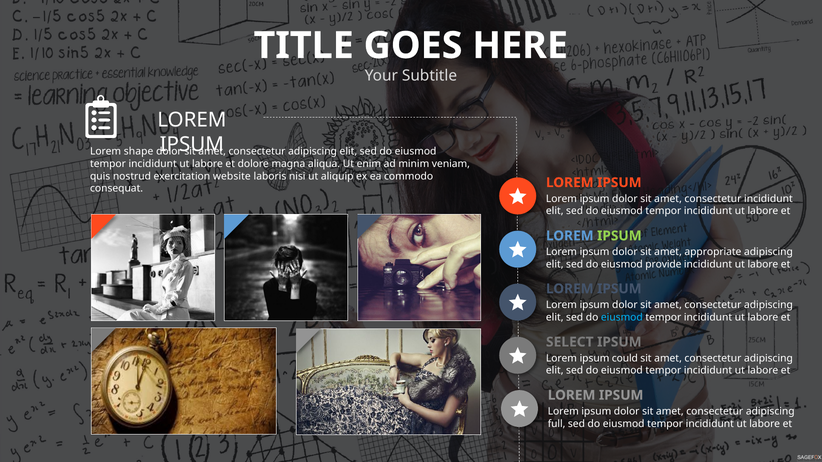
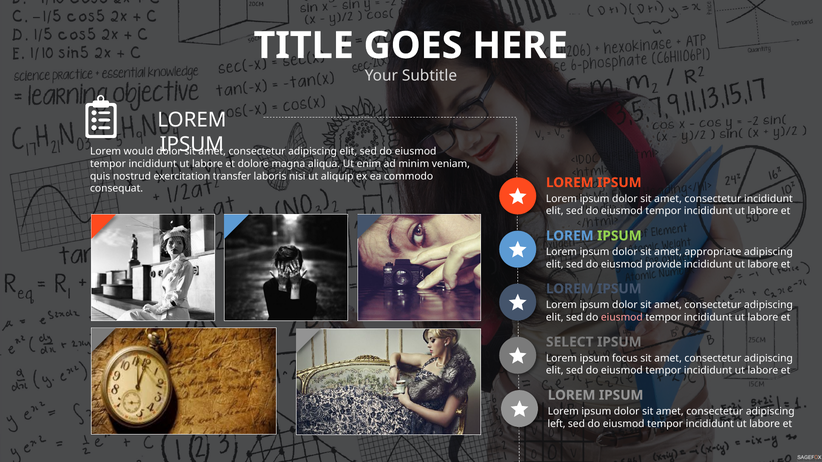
shape: shape -> would (139, 152)
website: website -> transfer (232, 176)
eiusmod colour: light blue -> pink (622, 318)
could: could -> focus (625, 358)
full: full -> left (557, 424)
